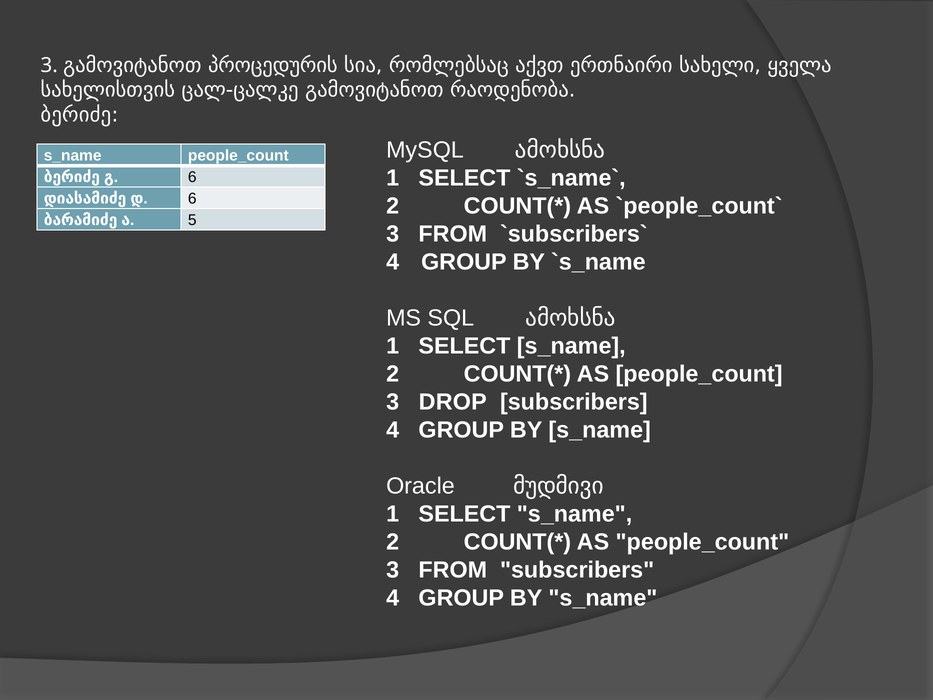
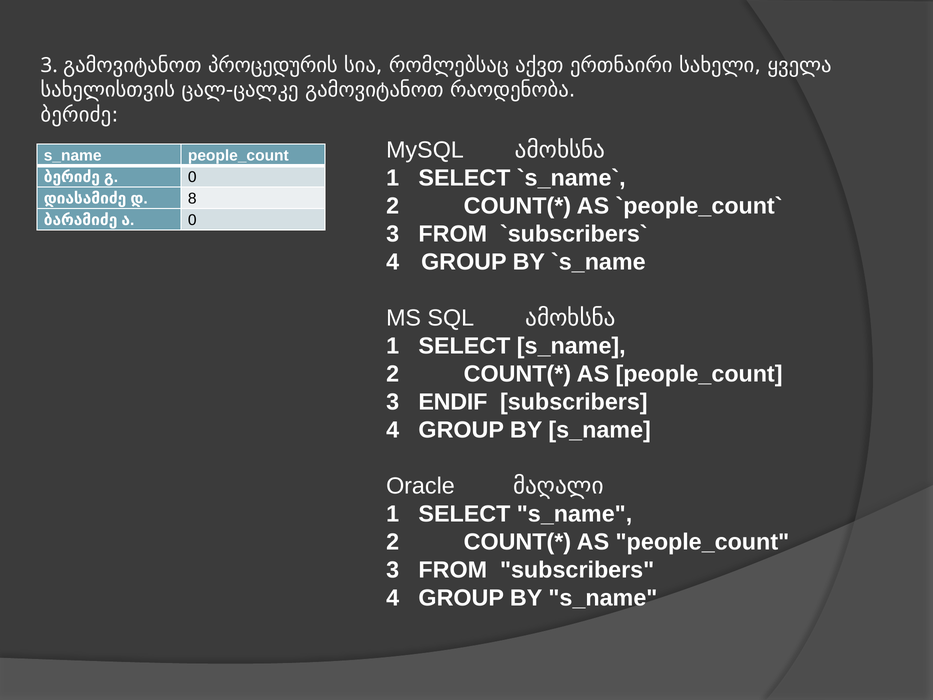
გ 6: 6 -> 0 (192, 177)
დ 6: 6 -> 8 (192, 199)
ა 5: 5 -> 0 (192, 220)
DROP: DROP -> ENDIF (453, 402)
მუდმივი: მუდმივი -> მაღალი (558, 486)
